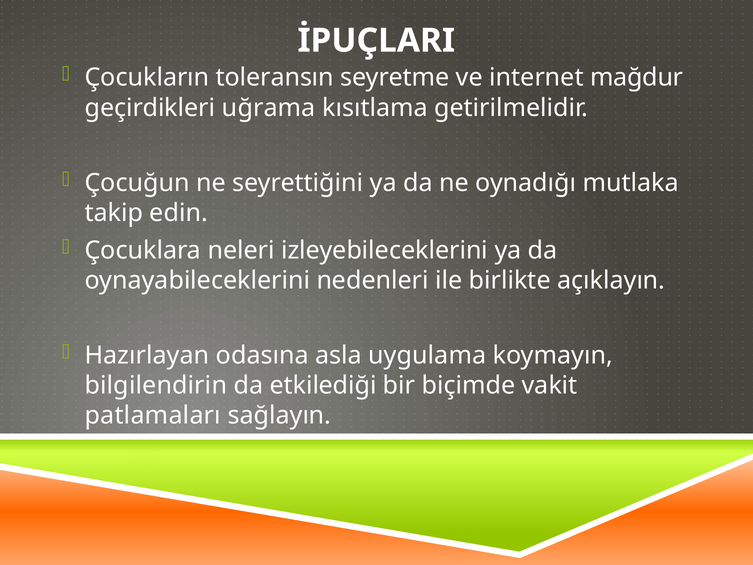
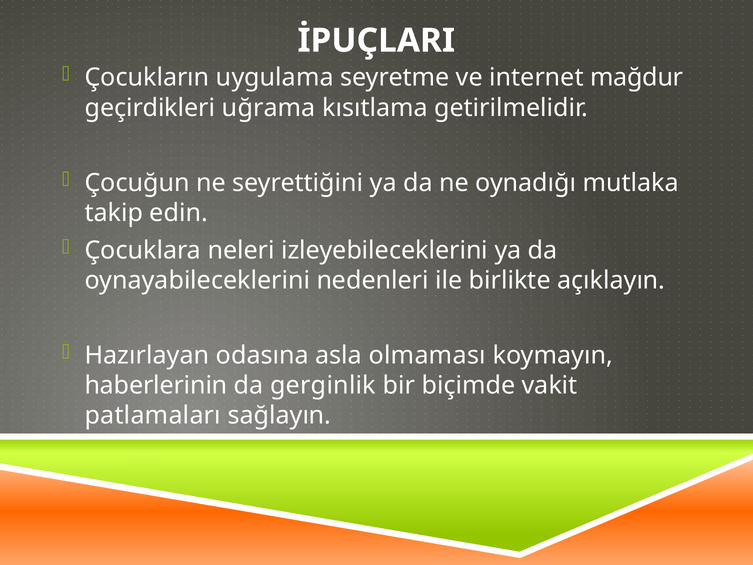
toleransın: toleransın -> uygulama (275, 78)
uygulama: uygulama -> olmaması (427, 355)
bilgilendirin: bilgilendirin -> haberlerinin (156, 385)
etkilediği: etkilediği -> gerginlik (323, 385)
